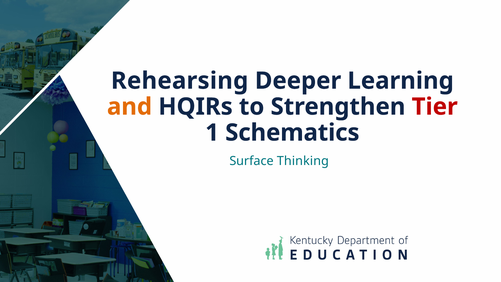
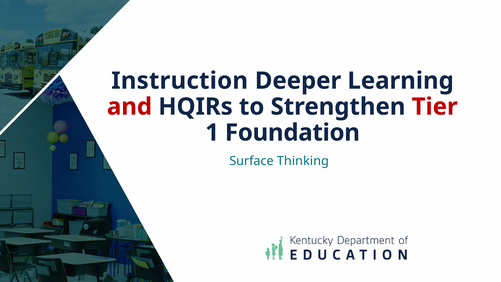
Rehearsing: Rehearsing -> Instruction (180, 81)
and colour: orange -> red (130, 107)
Schematics: Schematics -> Foundation (292, 133)
